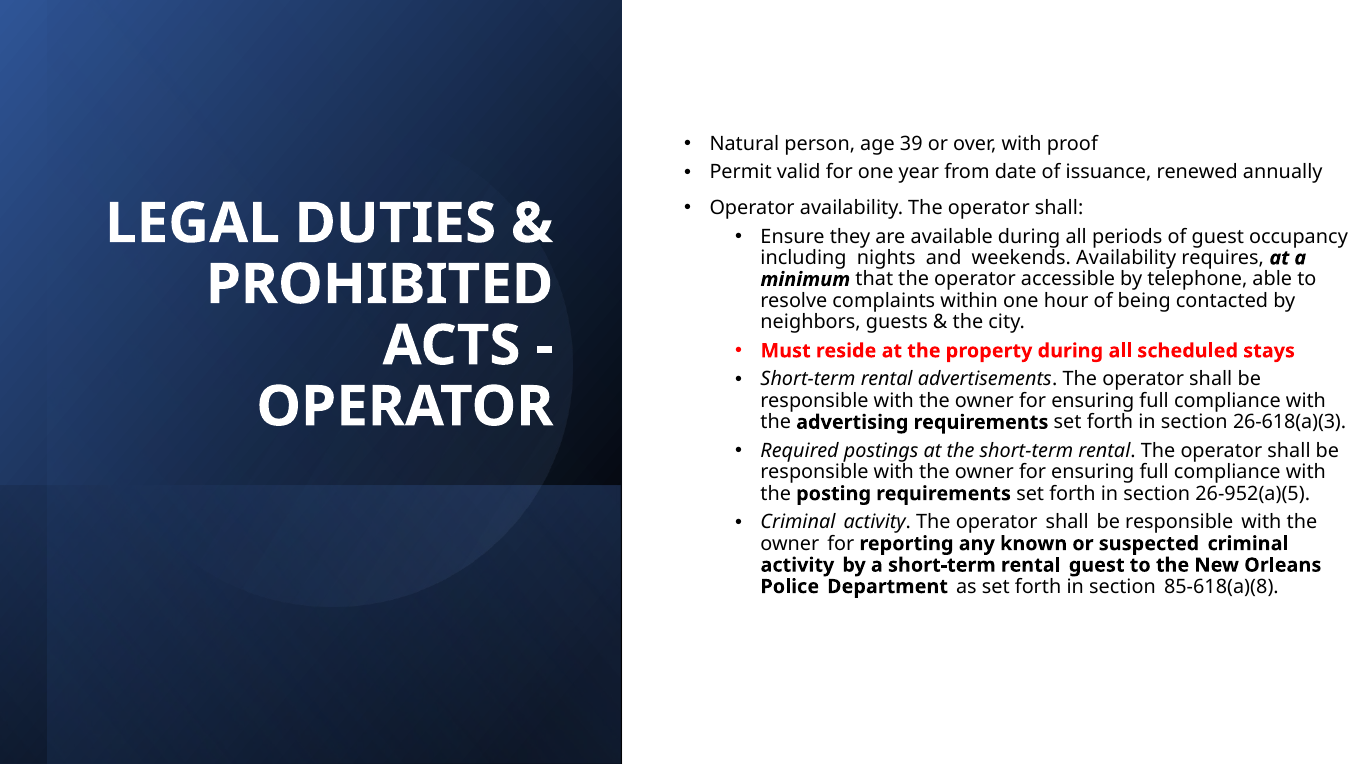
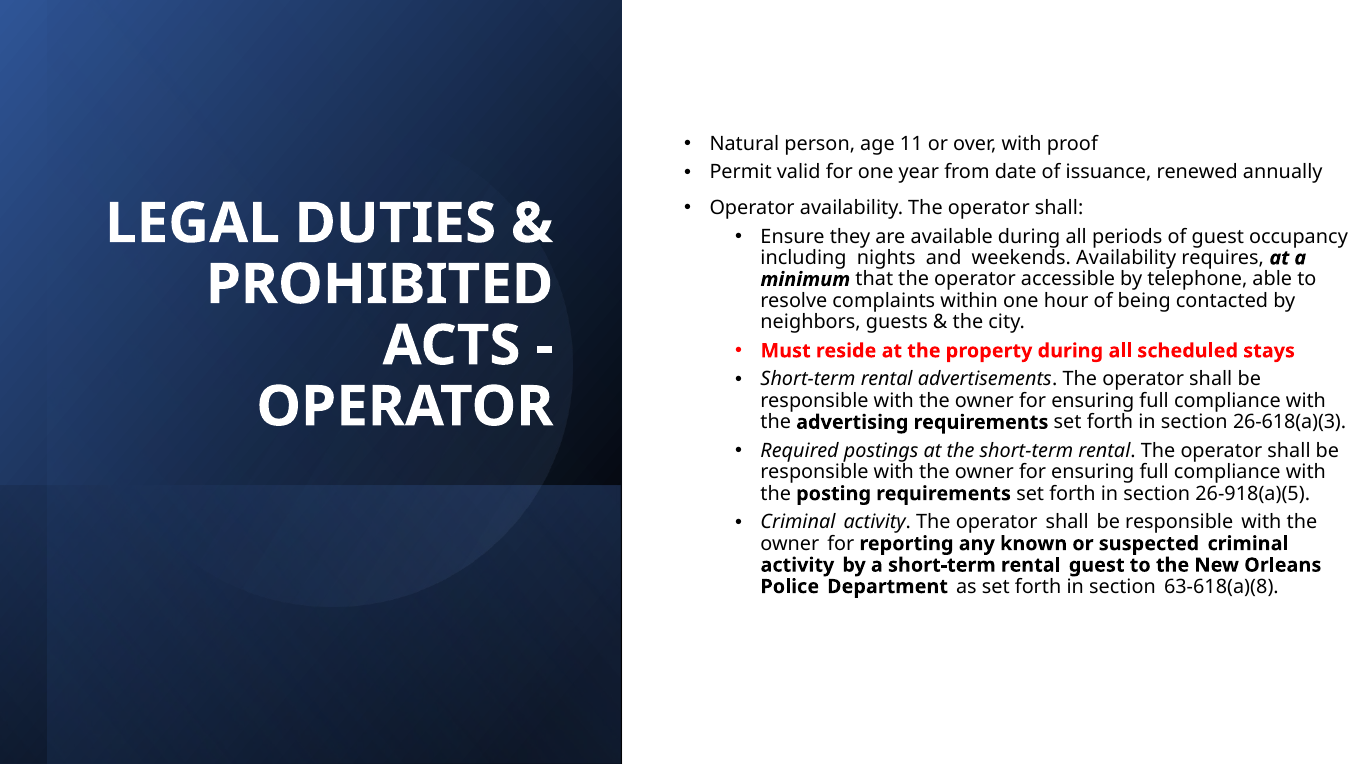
39: 39 -> 11 (911, 144)
26-952(a)(5: 26-952(a)(5 -> 26-918(a)(5 (1253, 494)
85-618(a)(8: 85-618(a)(8 -> 63-618(a)(8 (1221, 587)
